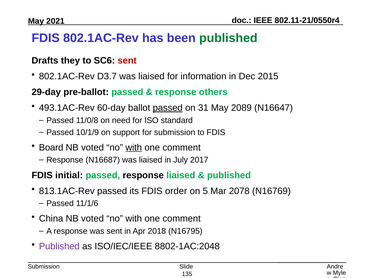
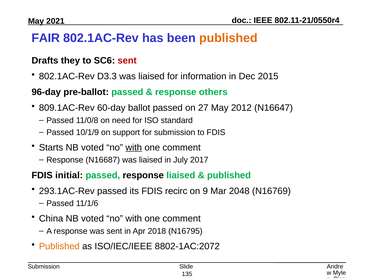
FDIS: FDIS -> FAIR (46, 38)
published colour: green -> orange (228, 38)
D3.7: D3.7 -> D3.3 (107, 76)
29-day: 29-day -> 96-day (46, 92)
493.1AC-Rev: 493.1AC-Rev -> 809.1AC-Rev (67, 108)
passed underline: present -> none (168, 108)
31: 31 -> 27 (203, 108)
2089: 2089 -> 2012 (241, 108)
Board: Board -> Starts (51, 148)
813.1AC-Rev: 813.1AC-Rev -> 293.1AC-Rev (67, 191)
order: order -> recirc (176, 191)
5: 5 -> 9 (205, 191)
2078: 2078 -> 2048 (239, 191)
Published colour: purple -> orange (59, 247)
8802-1AC:2048: 8802-1AC:2048 -> 8802-1AC:2072 (187, 247)
